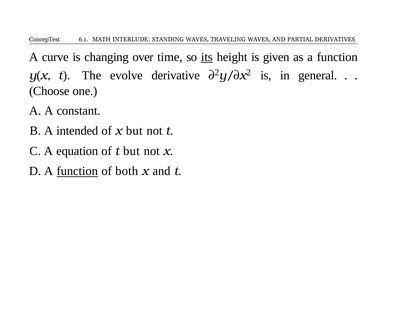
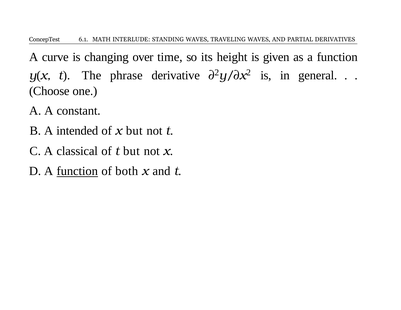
its underline: present -> none (207, 57)
evolve: evolve -> phrase (126, 75)
equation: equation -> classical (77, 151)
